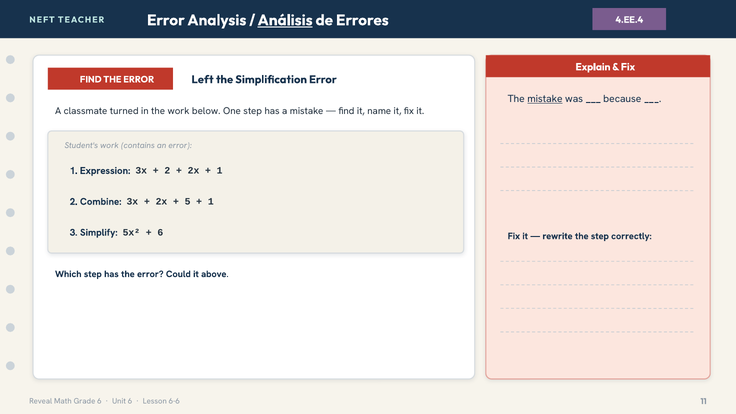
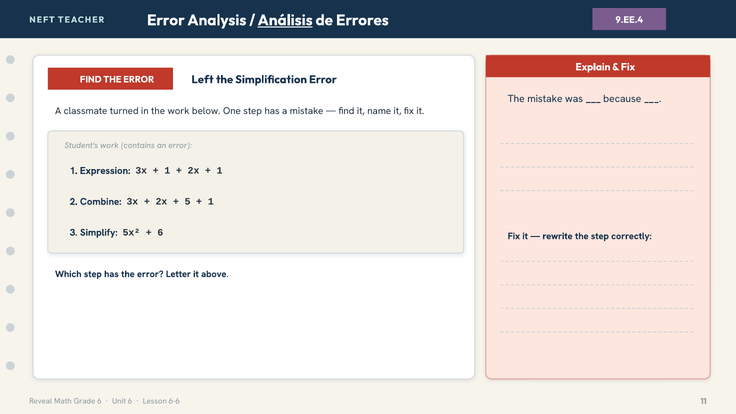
4.EE.4: 4.EE.4 -> 9.EE.4 (629, 20)
mistake underline: present -> none (545, 99)
2: 2 -> 1 (167, 171)
Could: Could -> Letter (178, 274)
